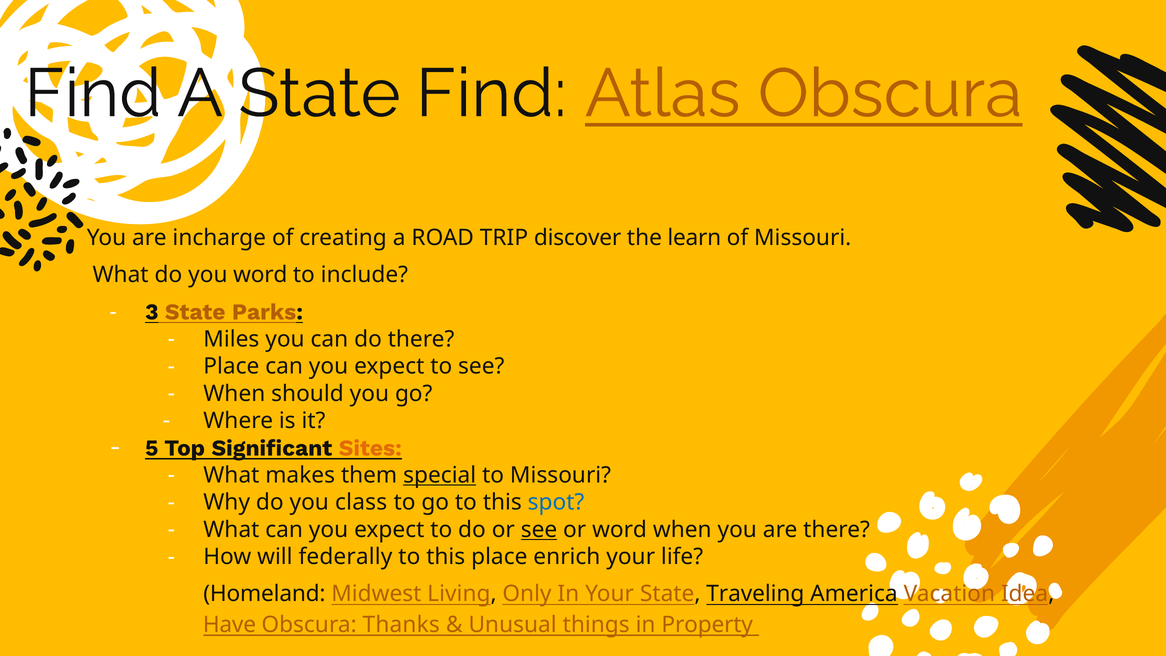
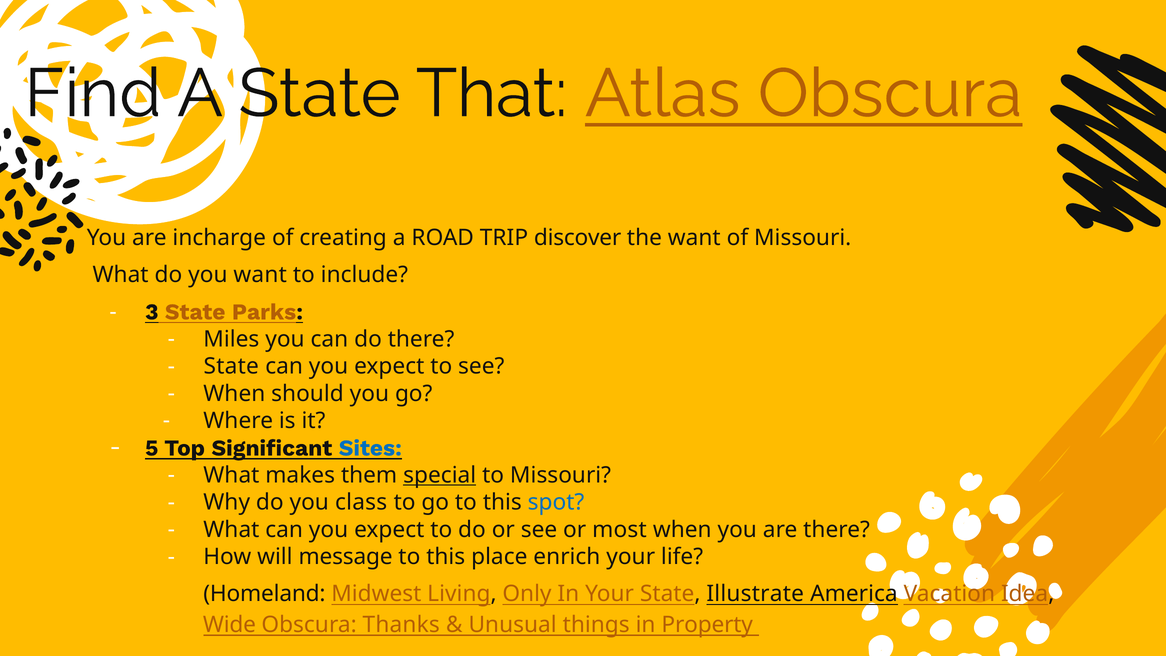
State Find: Find -> That (492, 94)
the learn: learn -> want (694, 238)
you word: word -> want (260, 275)
Place: Place -> State (231, 366)
Sites colour: orange -> blue (370, 448)
see underline: present -> none (539, 530)
or word: word -> most (619, 530)
federally: federally -> message (346, 557)
Traveling: Traveling -> Illustrate (755, 594)
Have: Have -> Wide (229, 625)
